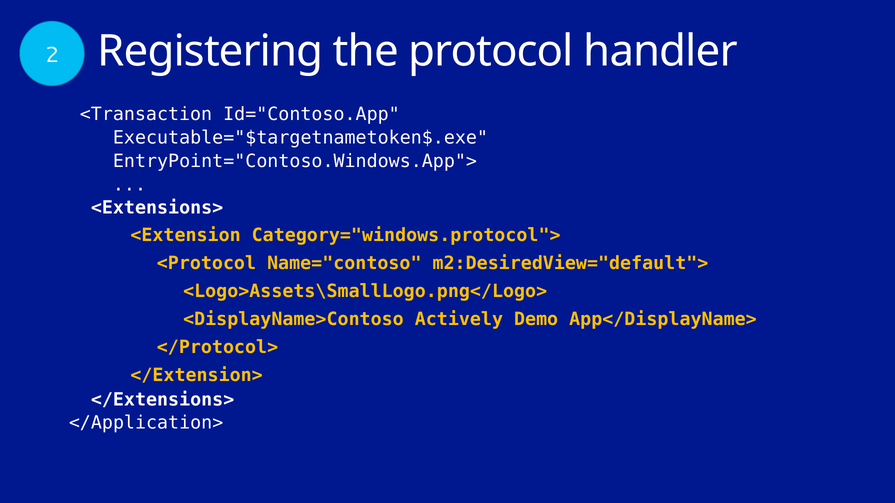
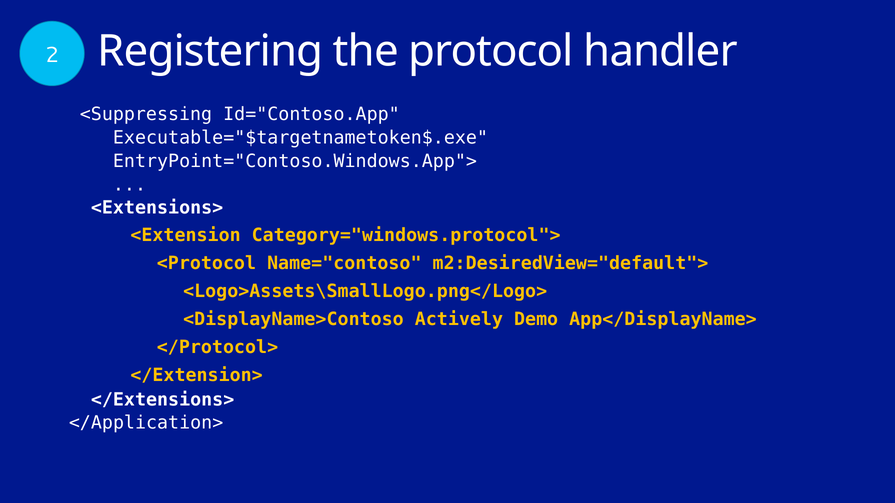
<Transaction: <Transaction -> <Suppressing (146, 114)
